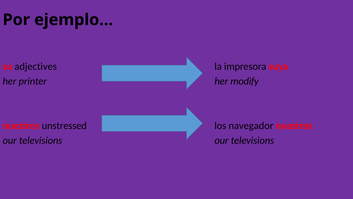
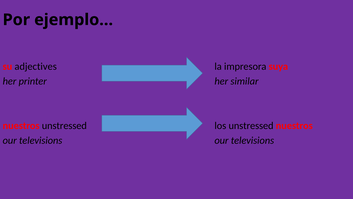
modify: modify -> similar (245, 81)
los navegador: navegador -> unstressed (251, 125)
